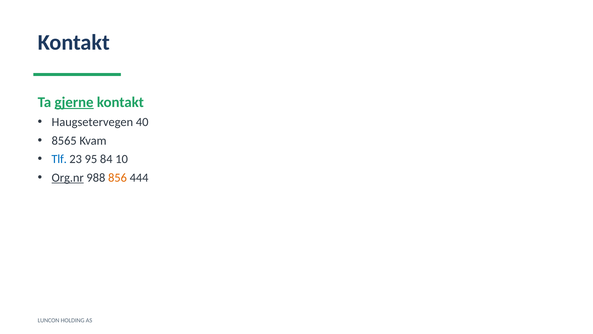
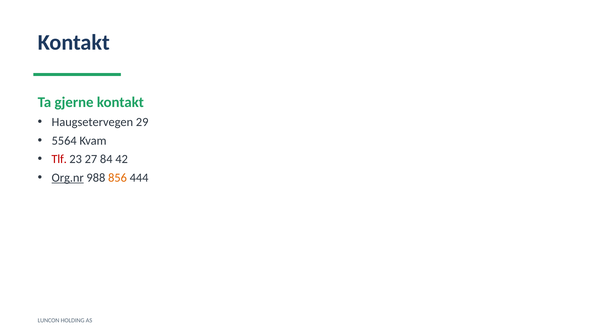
gjerne underline: present -> none (74, 102)
40: 40 -> 29 (142, 122)
8565: 8565 -> 5564 (64, 140)
Tlf colour: blue -> red (59, 159)
95: 95 -> 27 (91, 159)
10: 10 -> 42 (122, 159)
